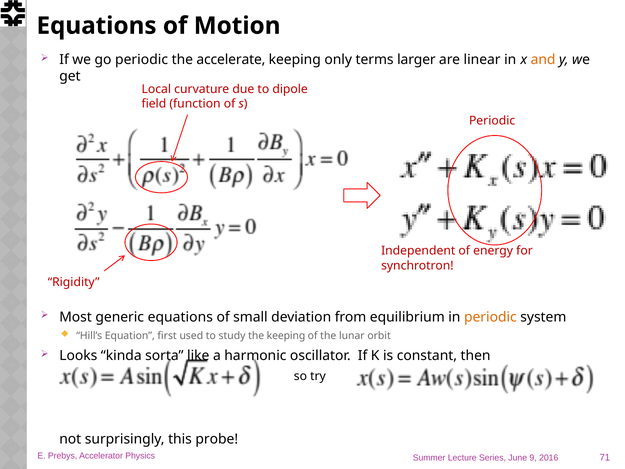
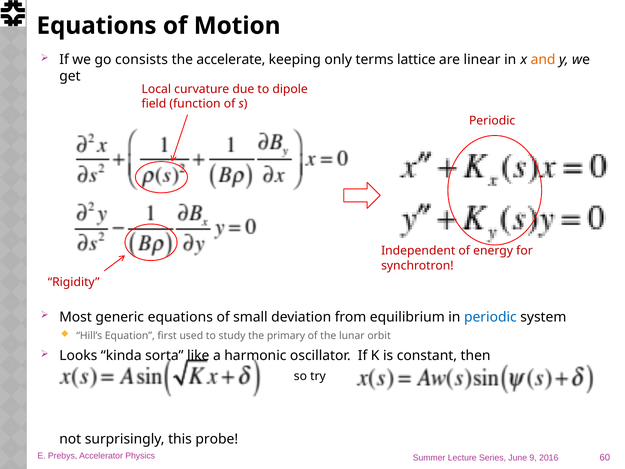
go periodic: periodic -> consists (142, 60)
larger: larger -> lattice (416, 60)
periodic colour: orange -> blue (490, 317)
the keeping: keeping -> primary (286, 336)
71: 71 -> 60 (605, 457)
